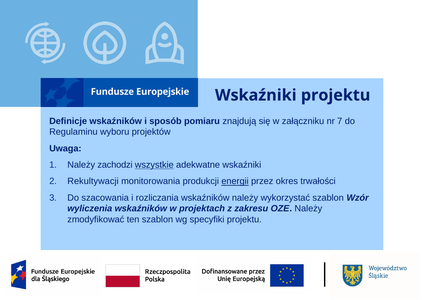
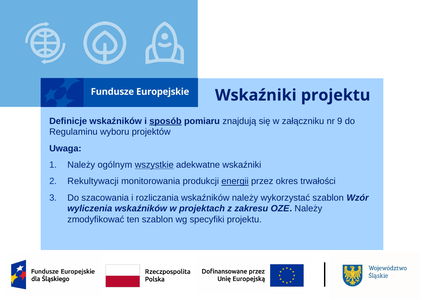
sposób underline: none -> present (165, 121)
7: 7 -> 9 (340, 121)
zachodzi: zachodzi -> ogólnym (115, 165)
